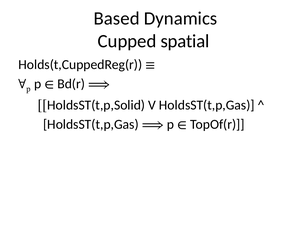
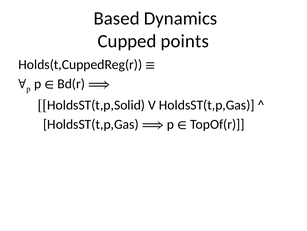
spatial: spatial -> points (185, 41)
